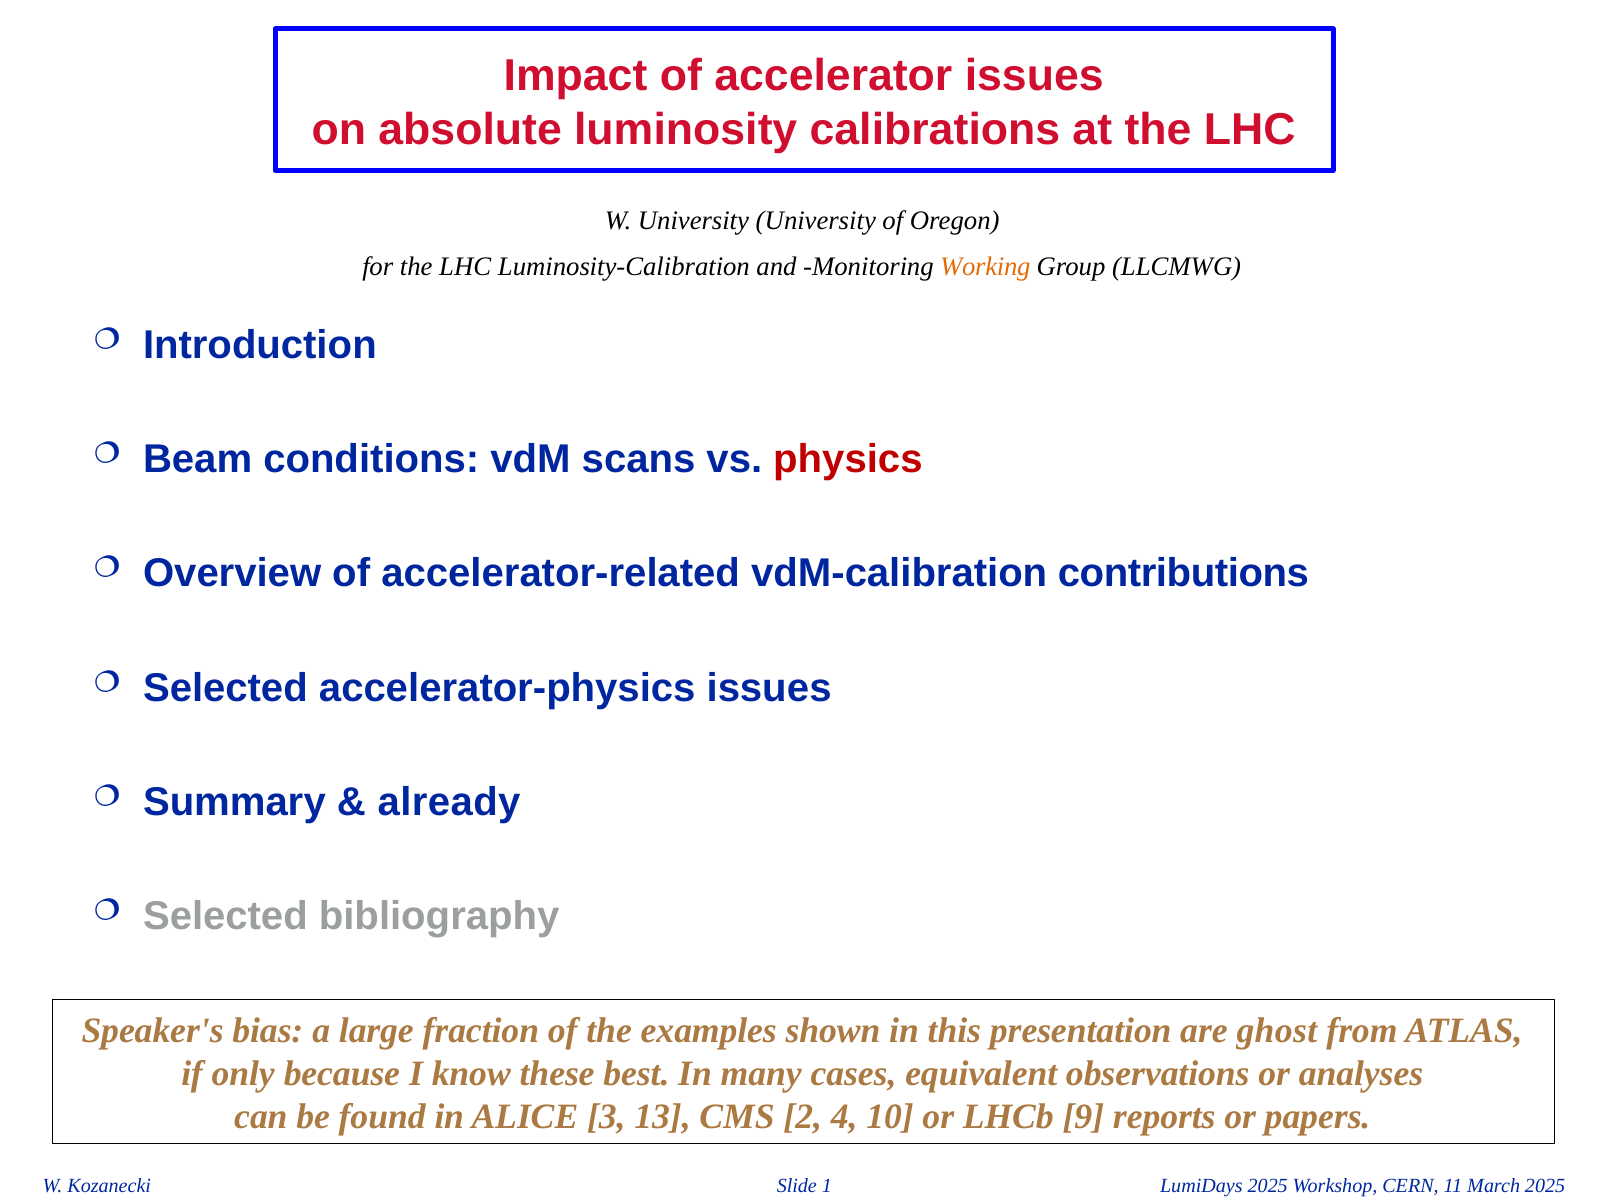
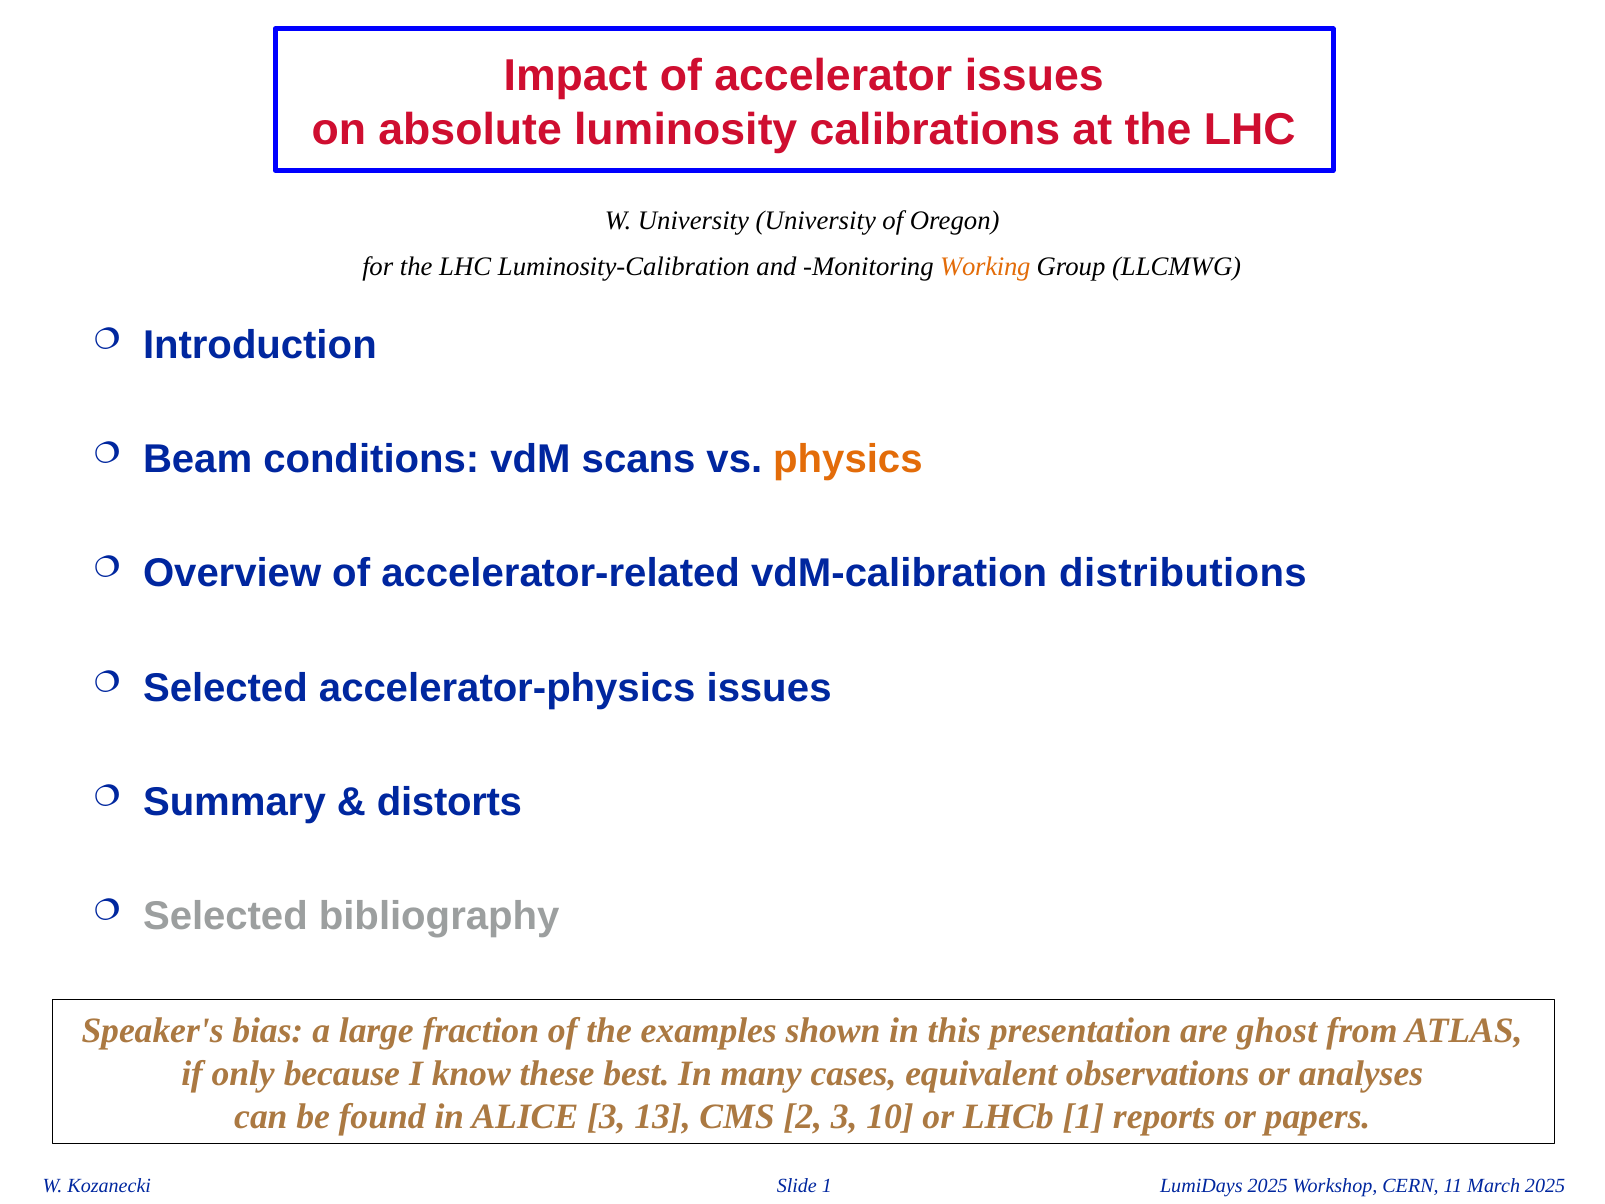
physics colour: red -> orange (848, 459)
contributions: contributions -> distributions (1183, 574)
already: already -> distorts (449, 802)
2 4: 4 -> 3 (844, 1116)
LHCb 9: 9 -> 1 (1083, 1116)
